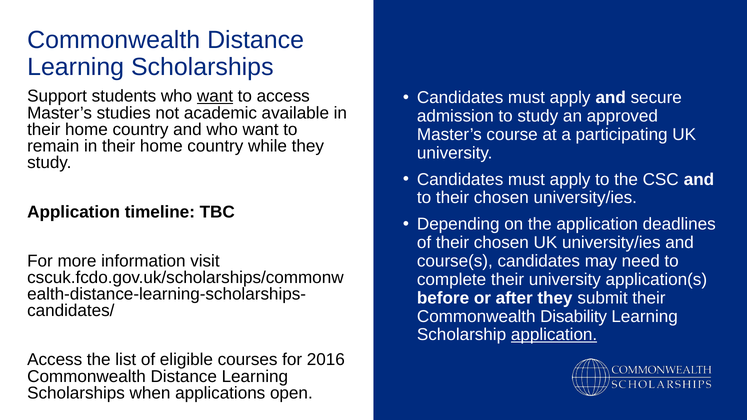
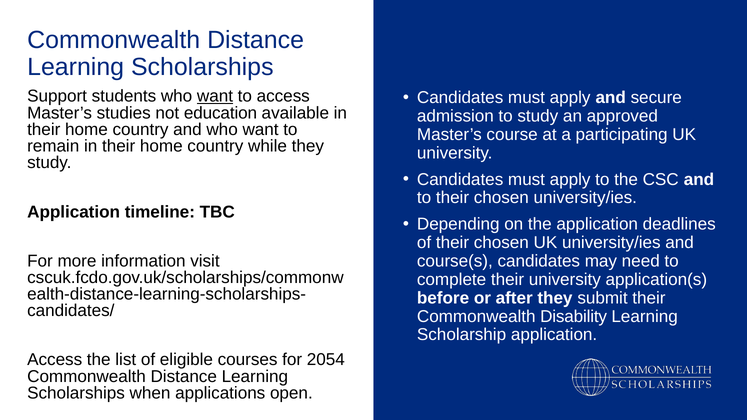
academic: academic -> education (220, 113)
application underline: present -> none (554, 335)
2016: 2016 -> 2054 (326, 360)
